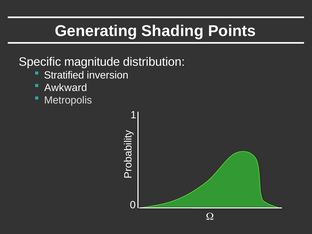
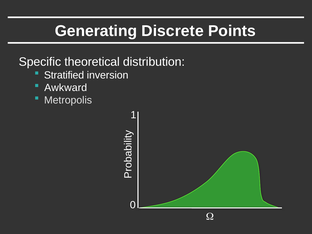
Shading: Shading -> Discrete (173, 31)
magnitude: magnitude -> theoretical (92, 62)
